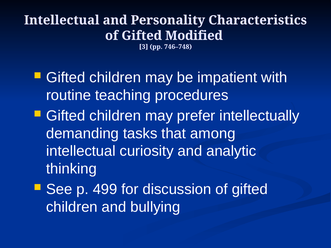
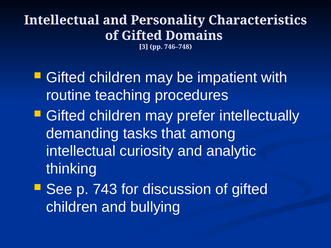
Modified: Modified -> Domains (194, 36)
499: 499 -> 743 (105, 190)
